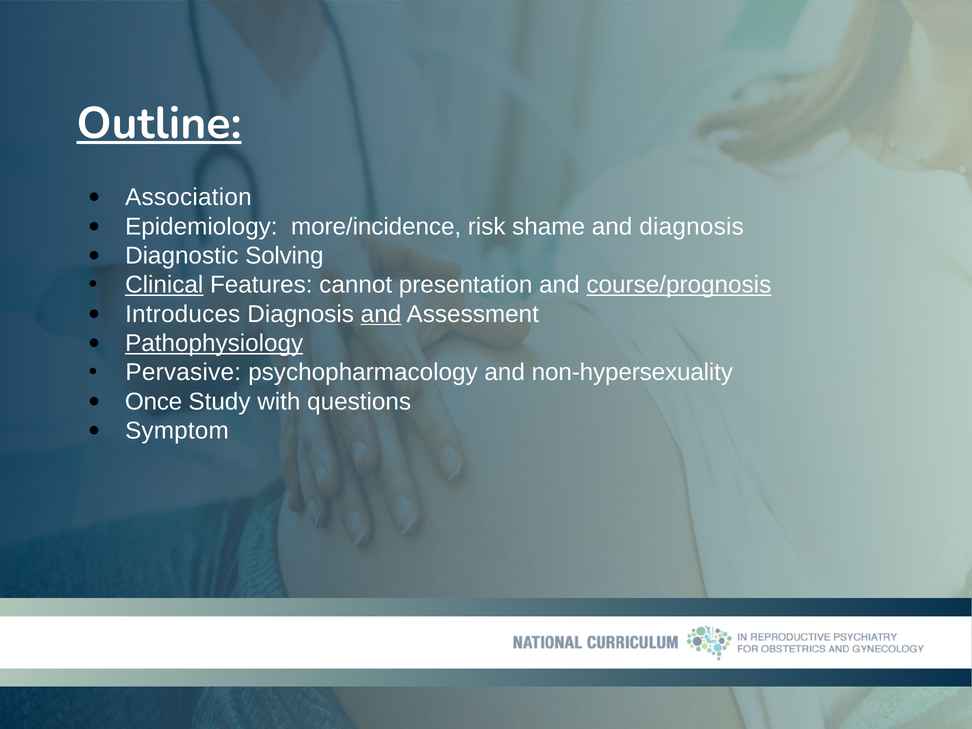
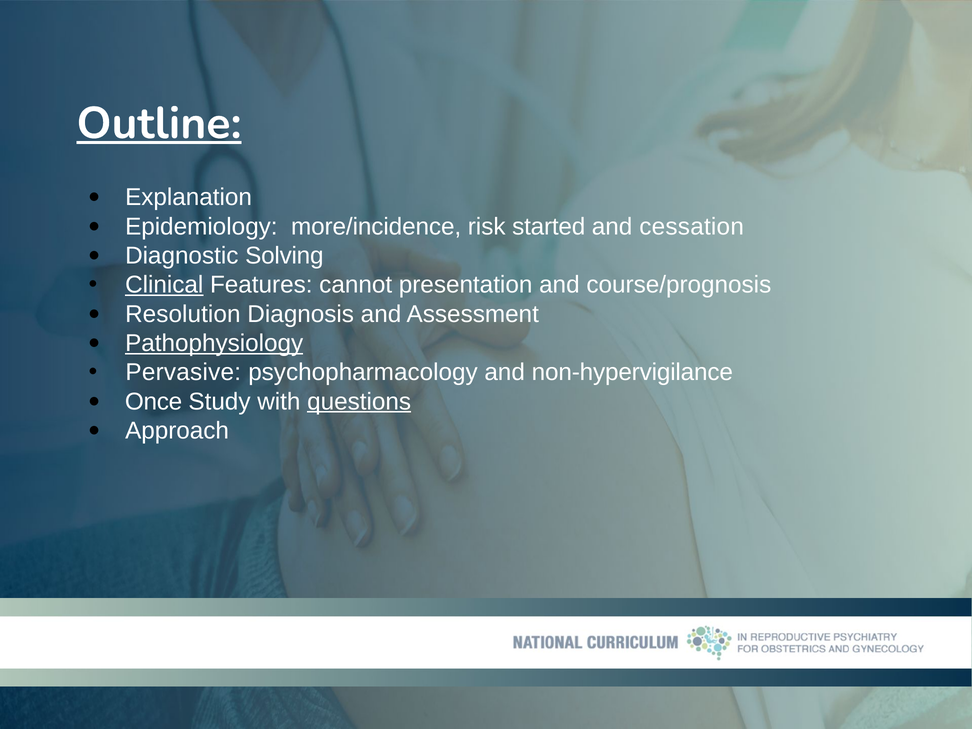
Association: Association -> Explanation (189, 197)
shame: shame -> started (549, 227)
and diagnosis: diagnosis -> cessation (692, 227)
course/prognosis underline: present -> none (679, 285)
Introduces: Introduces -> Resolution (183, 314)
and underline: present -> none (381, 314)
non-hypersexuality: non-hypersexuality -> non-hypervigilance (632, 372)
questions underline: none -> present (359, 402)
Symptom: Symptom -> Approach (177, 431)
